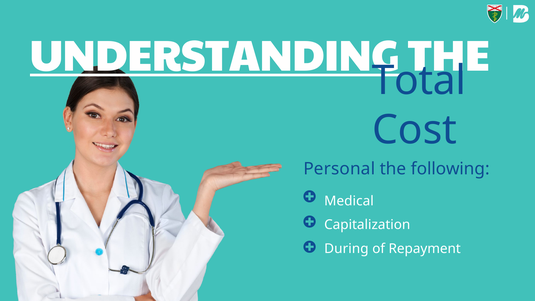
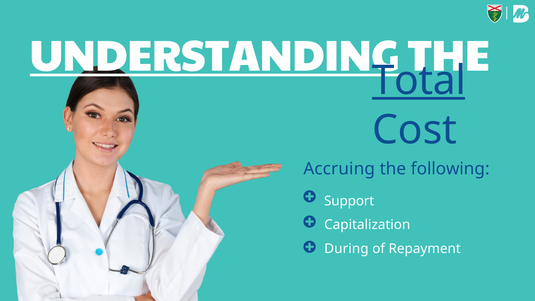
Total underline: none -> present (419, 81)
Personal: Personal -> Accruing (339, 169)
Medical: Medical -> Support (349, 201)
